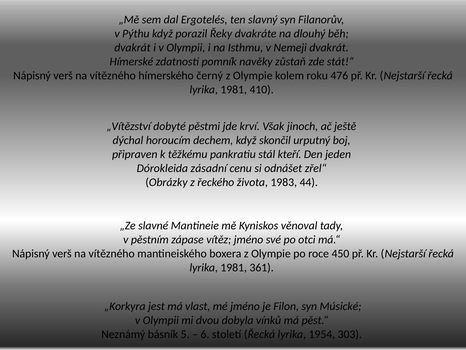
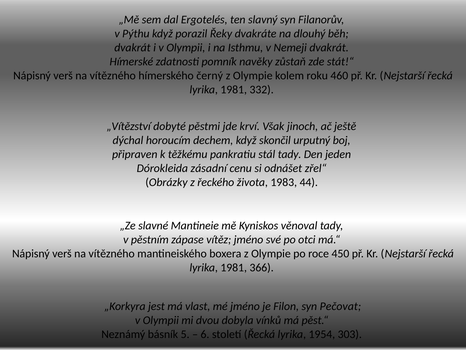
476: 476 -> 460 (339, 76)
410: 410 -> 332 (262, 90)
stál kteří: kteří -> tady (290, 154)
361: 361 -> 366 (262, 267)
Músické: Músické -> Pečovat (340, 306)
